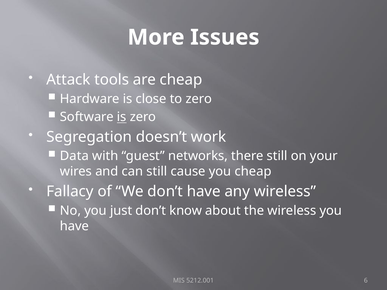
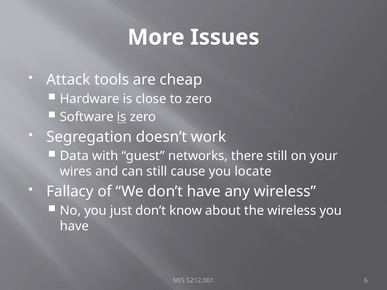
you cheap: cheap -> locate (253, 172)
